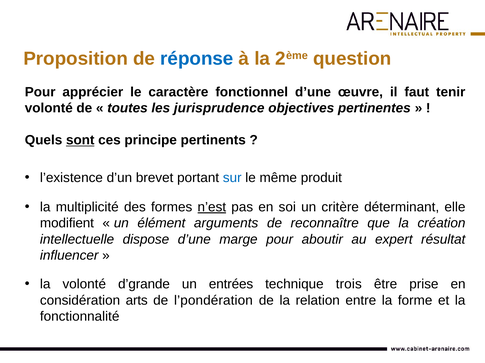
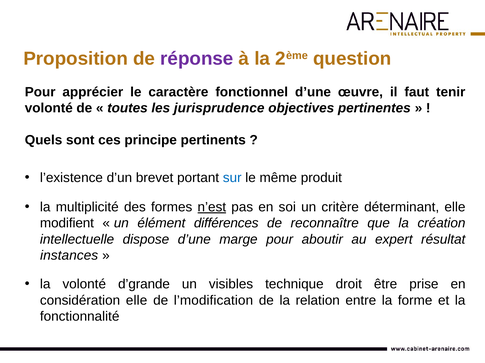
réponse colour: blue -> purple (197, 59)
sont underline: present -> none (80, 140)
arguments: arguments -> différences (226, 224)
influencer: influencer -> instances (69, 256)
entrées: entrées -> visibles (231, 285)
trois: trois -> droit (349, 285)
considération arts: arts -> elle (137, 301)
l’pondération: l’pondération -> l’modification (213, 301)
